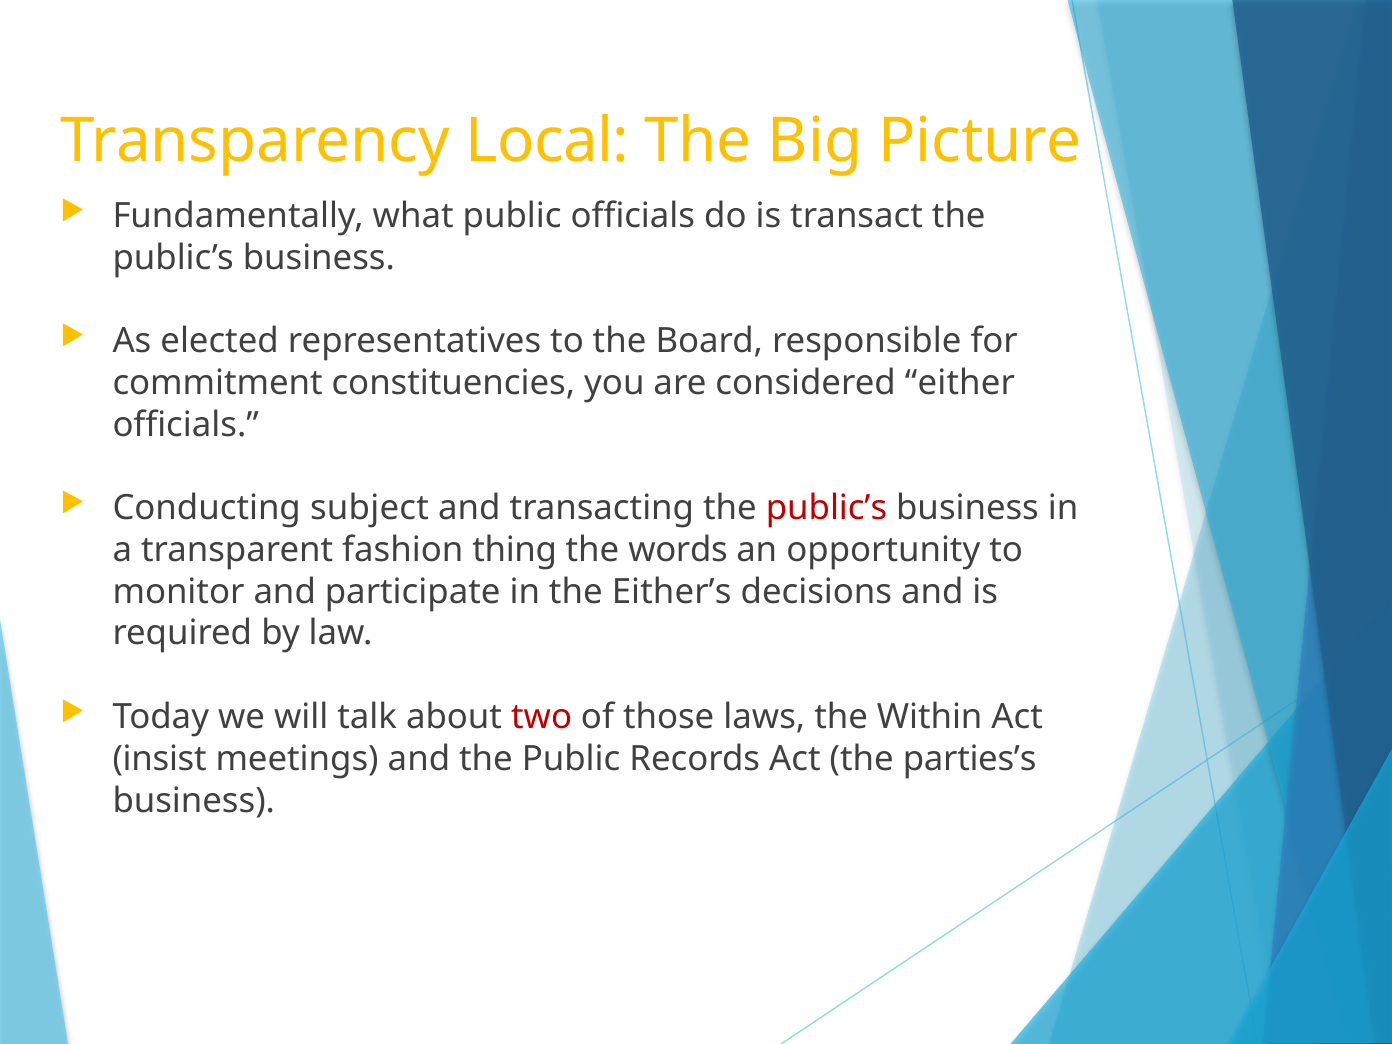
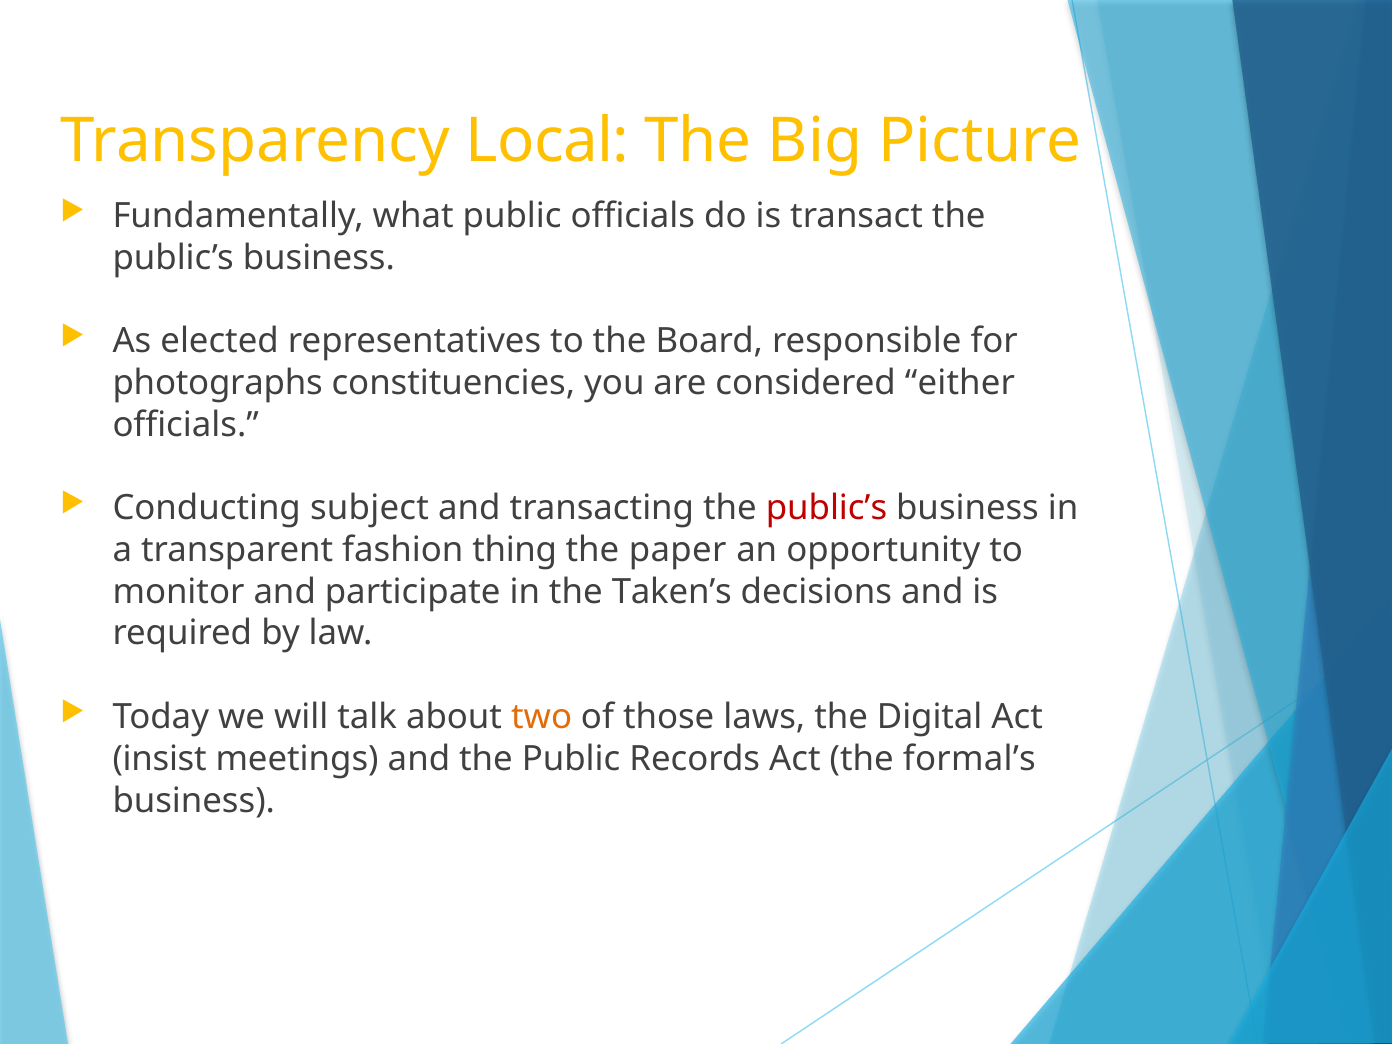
commitment: commitment -> photographs (218, 383)
words: words -> paper (678, 550)
Either’s: Either’s -> Taken’s (672, 592)
two colour: red -> orange (542, 717)
Within: Within -> Digital (930, 717)
parties’s: parties’s -> formal’s (969, 759)
